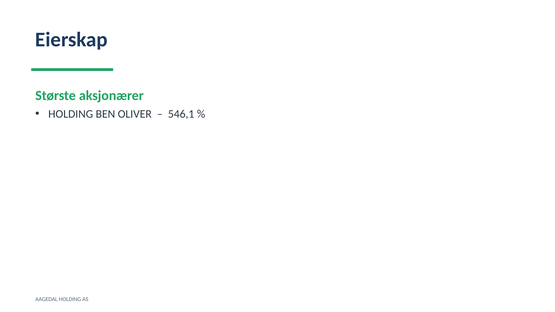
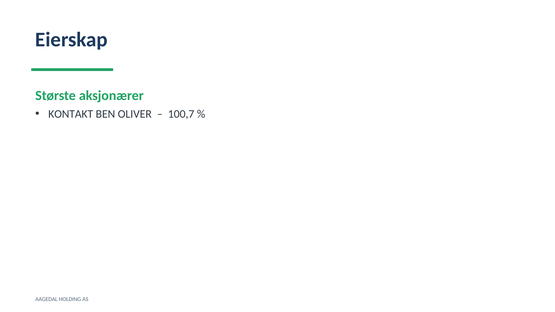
HOLDING: HOLDING -> KONTAKT (71, 114)
546,1: 546,1 -> 100,7 (181, 114)
